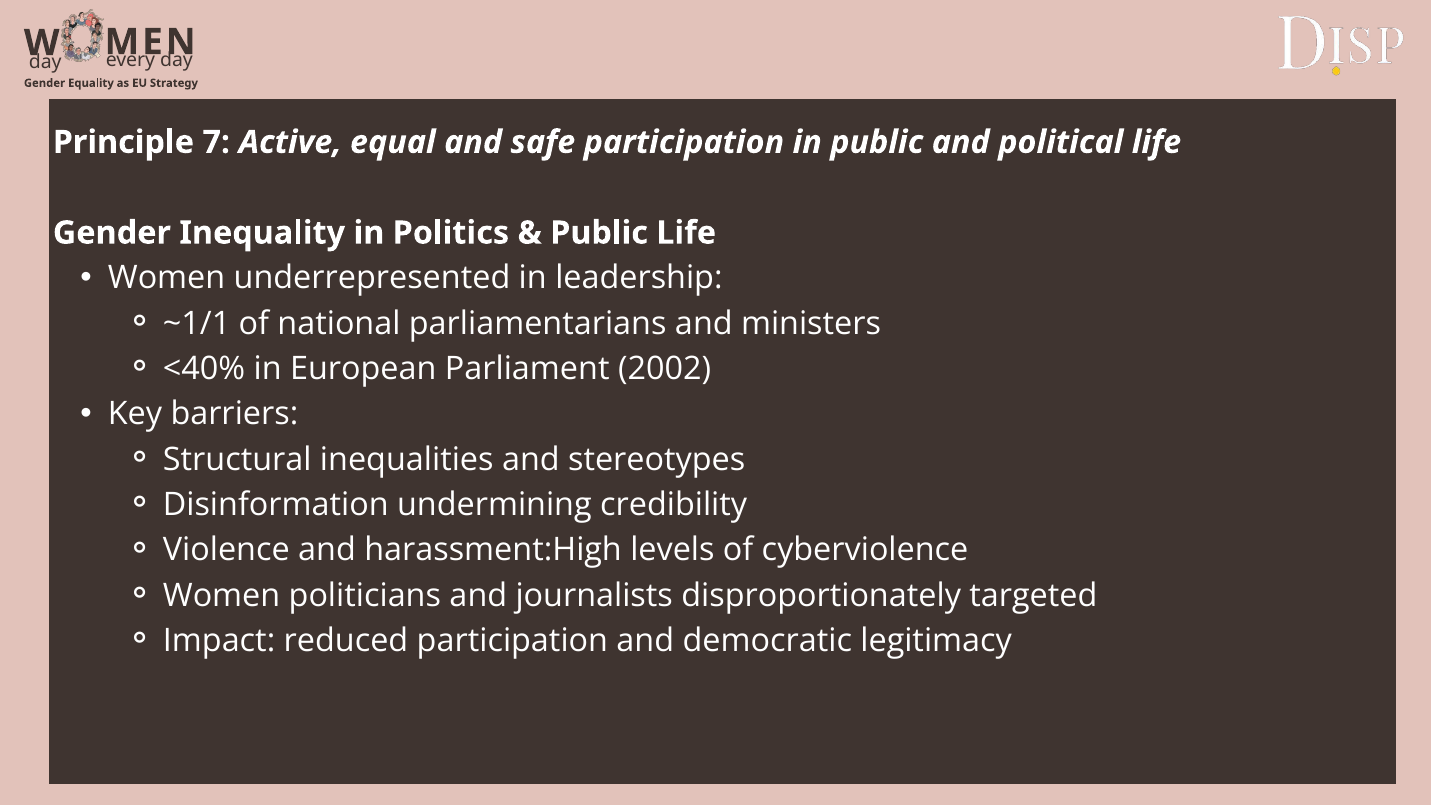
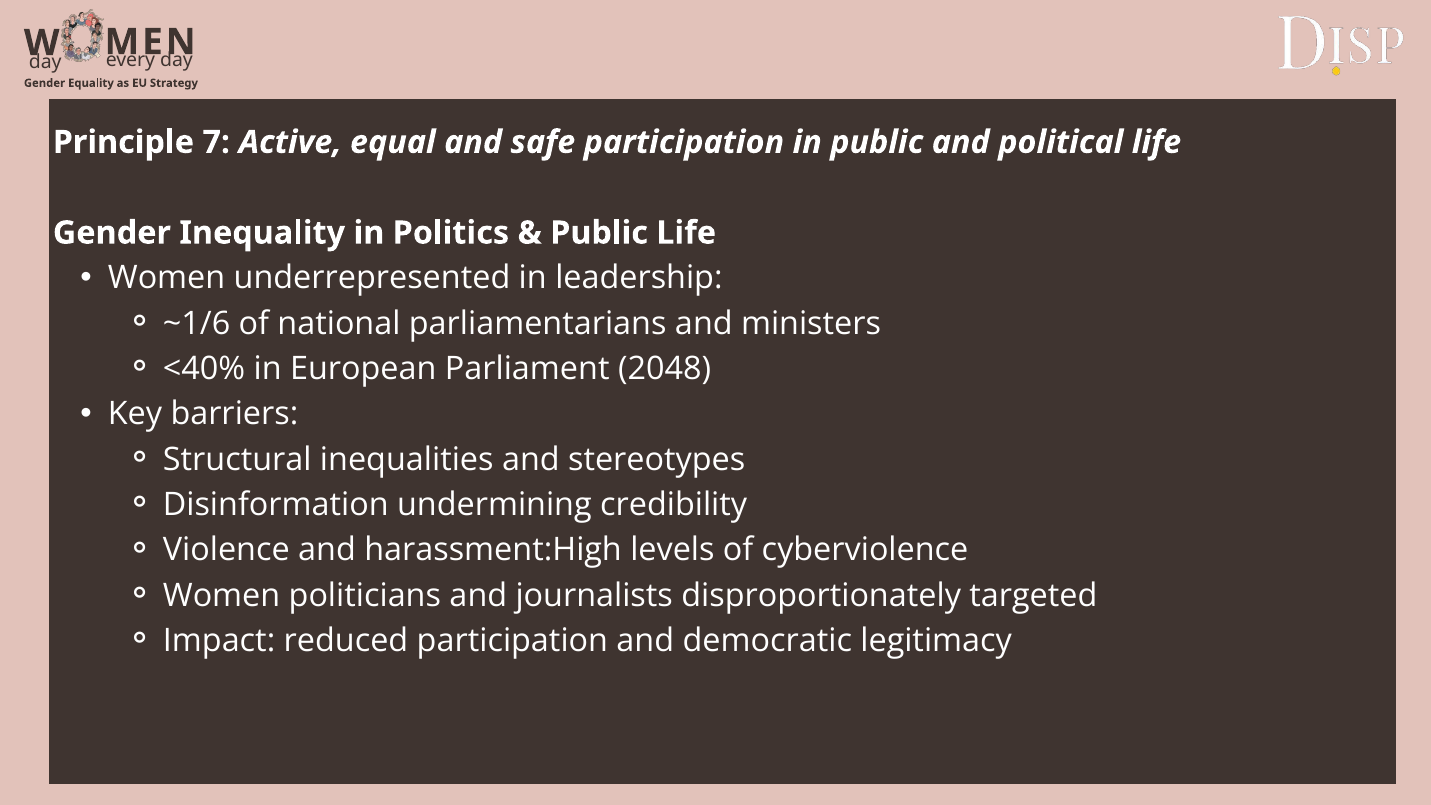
~1/1: ~1/1 -> ~1/6 (197, 324)
2002: 2002 -> 2048 (665, 369)
